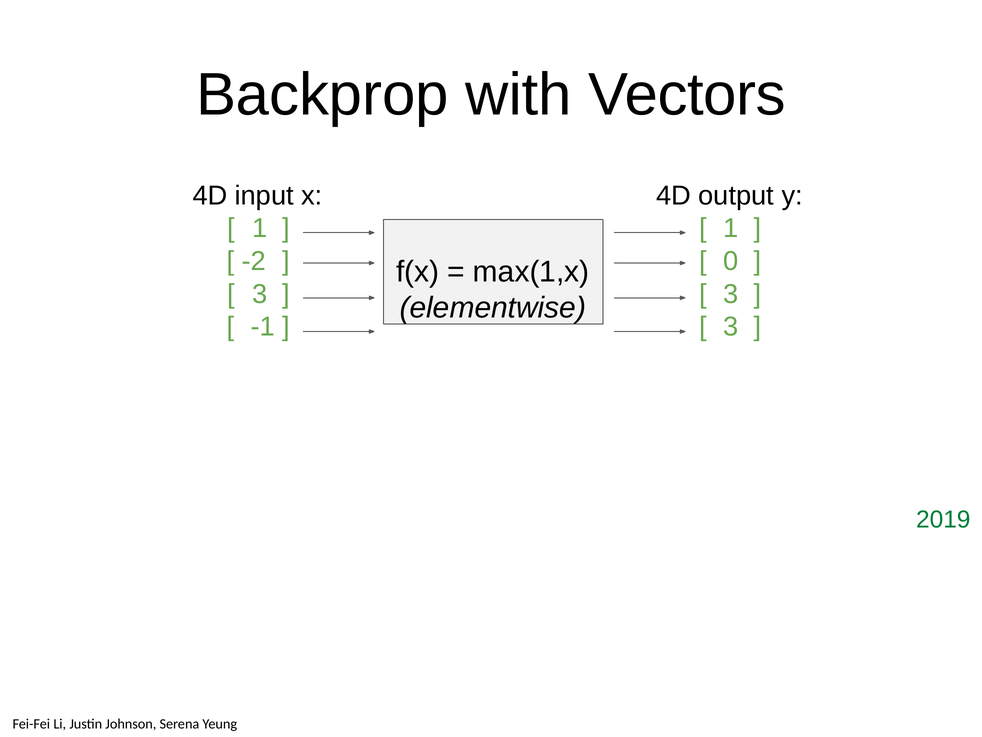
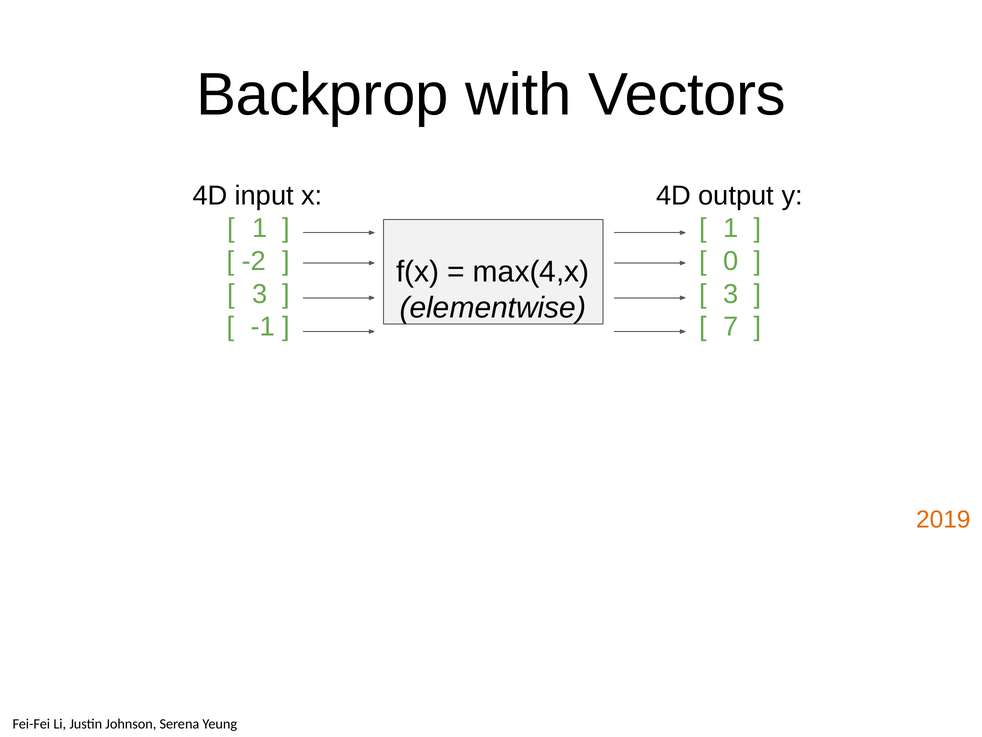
max(1,x: max(1,x -> max(4,x (531, 272)
3: 3 -> 7 (731, 327)
2019 colour: green -> orange (943, 520)
